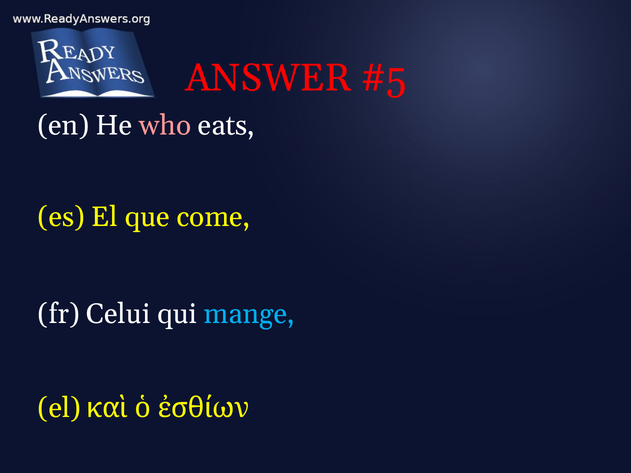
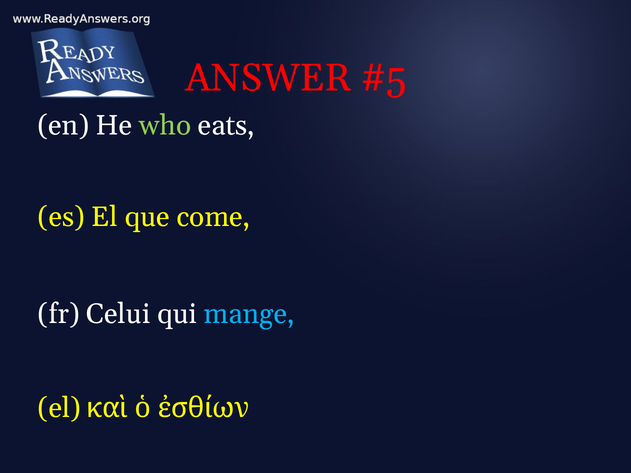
who colour: pink -> light green (165, 126)
